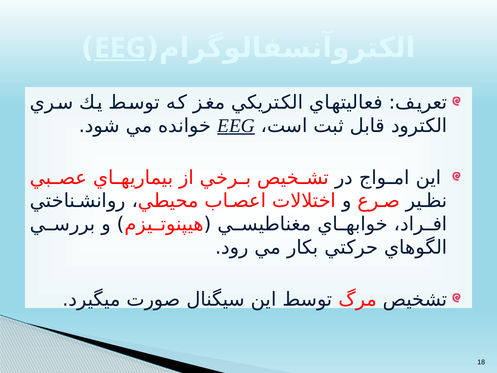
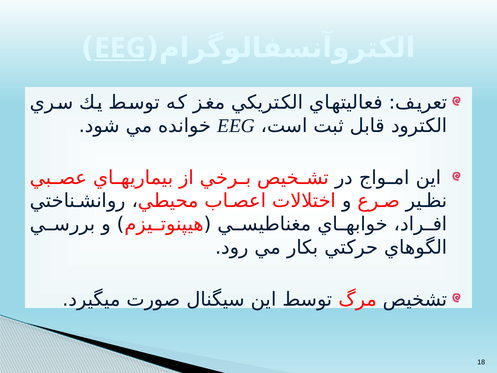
EEG underline: present -> none (236, 126)
